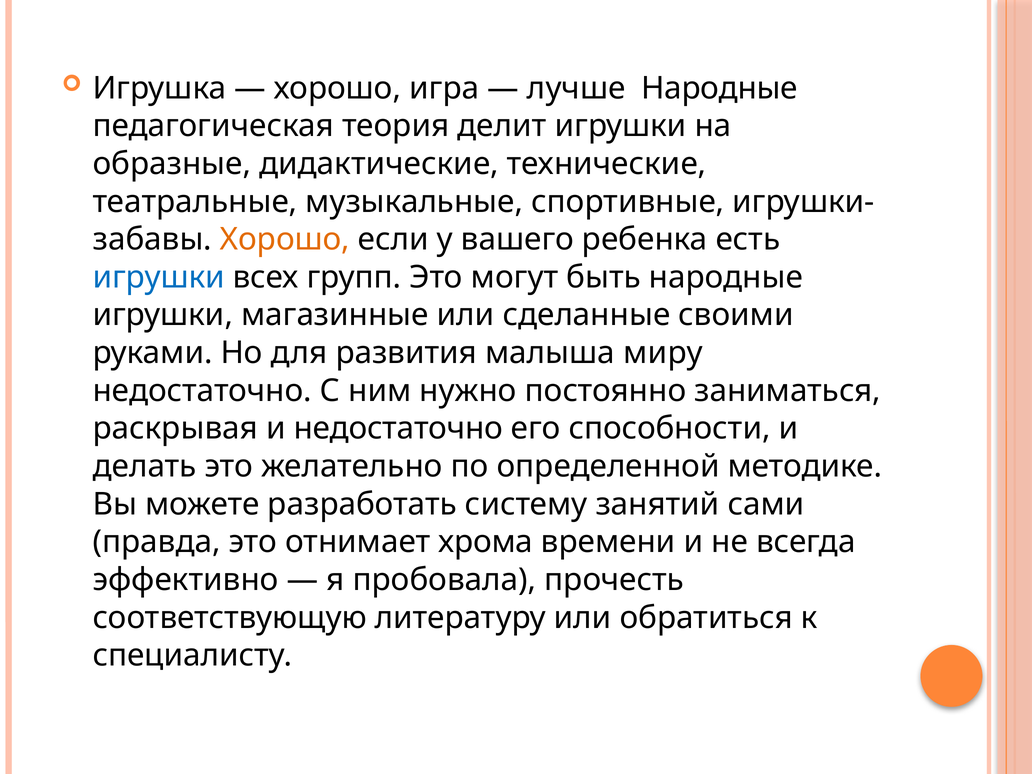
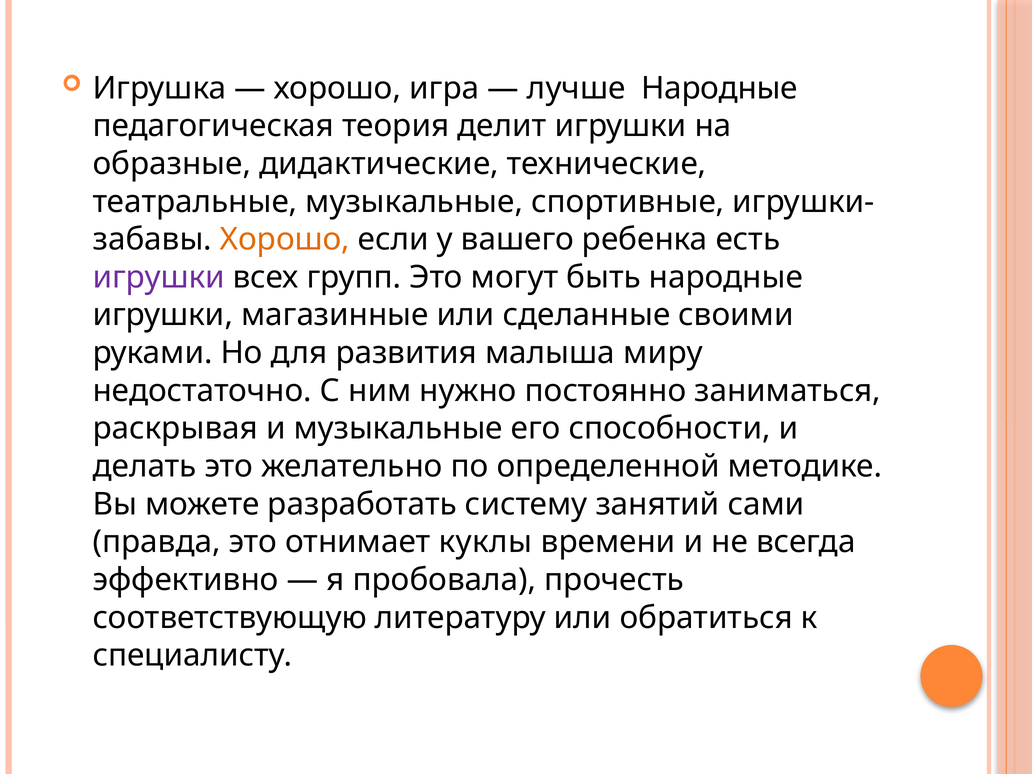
игрушки colour: blue -> purple (159, 277)
и недостаточно: недостаточно -> музыкальные (398, 429)
хрома: хрома -> куклы (485, 542)
